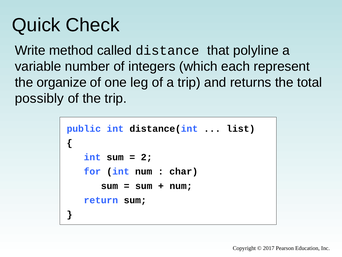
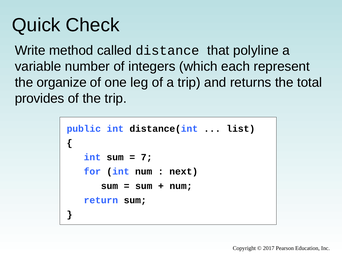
possibly: possibly -> provides (40, 98)
2: 2 -> 7 (147, 157)
char: char -> next (184, 171)
